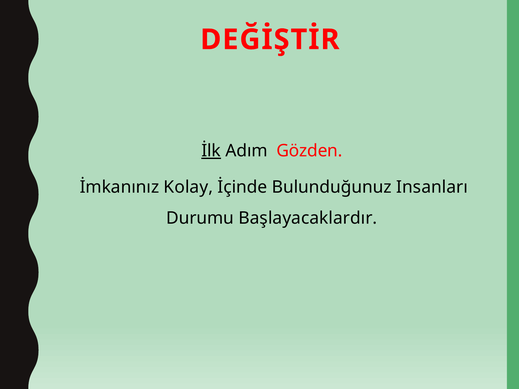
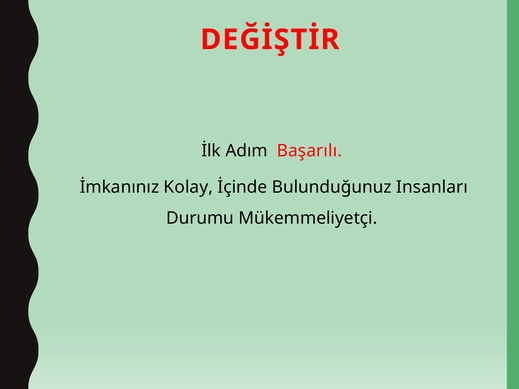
İlk underline: present -> none (211, 151)
Gözden: Gözden -> Başarılı (309, 151)
Başlayacaklardır: Başlayacaklardır -> Mükemmeliyetçi (308, 218)
